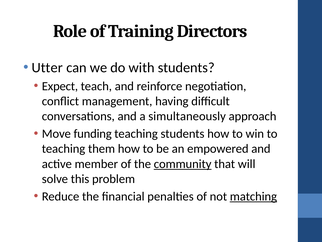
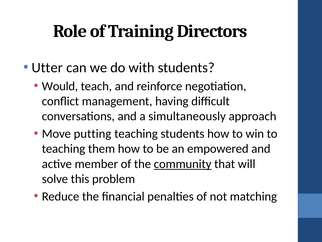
Expect: Expect -> Would (60, 86)
funding: funding -> putting (93, 134)
matching underline: present -> none (253, 196)
